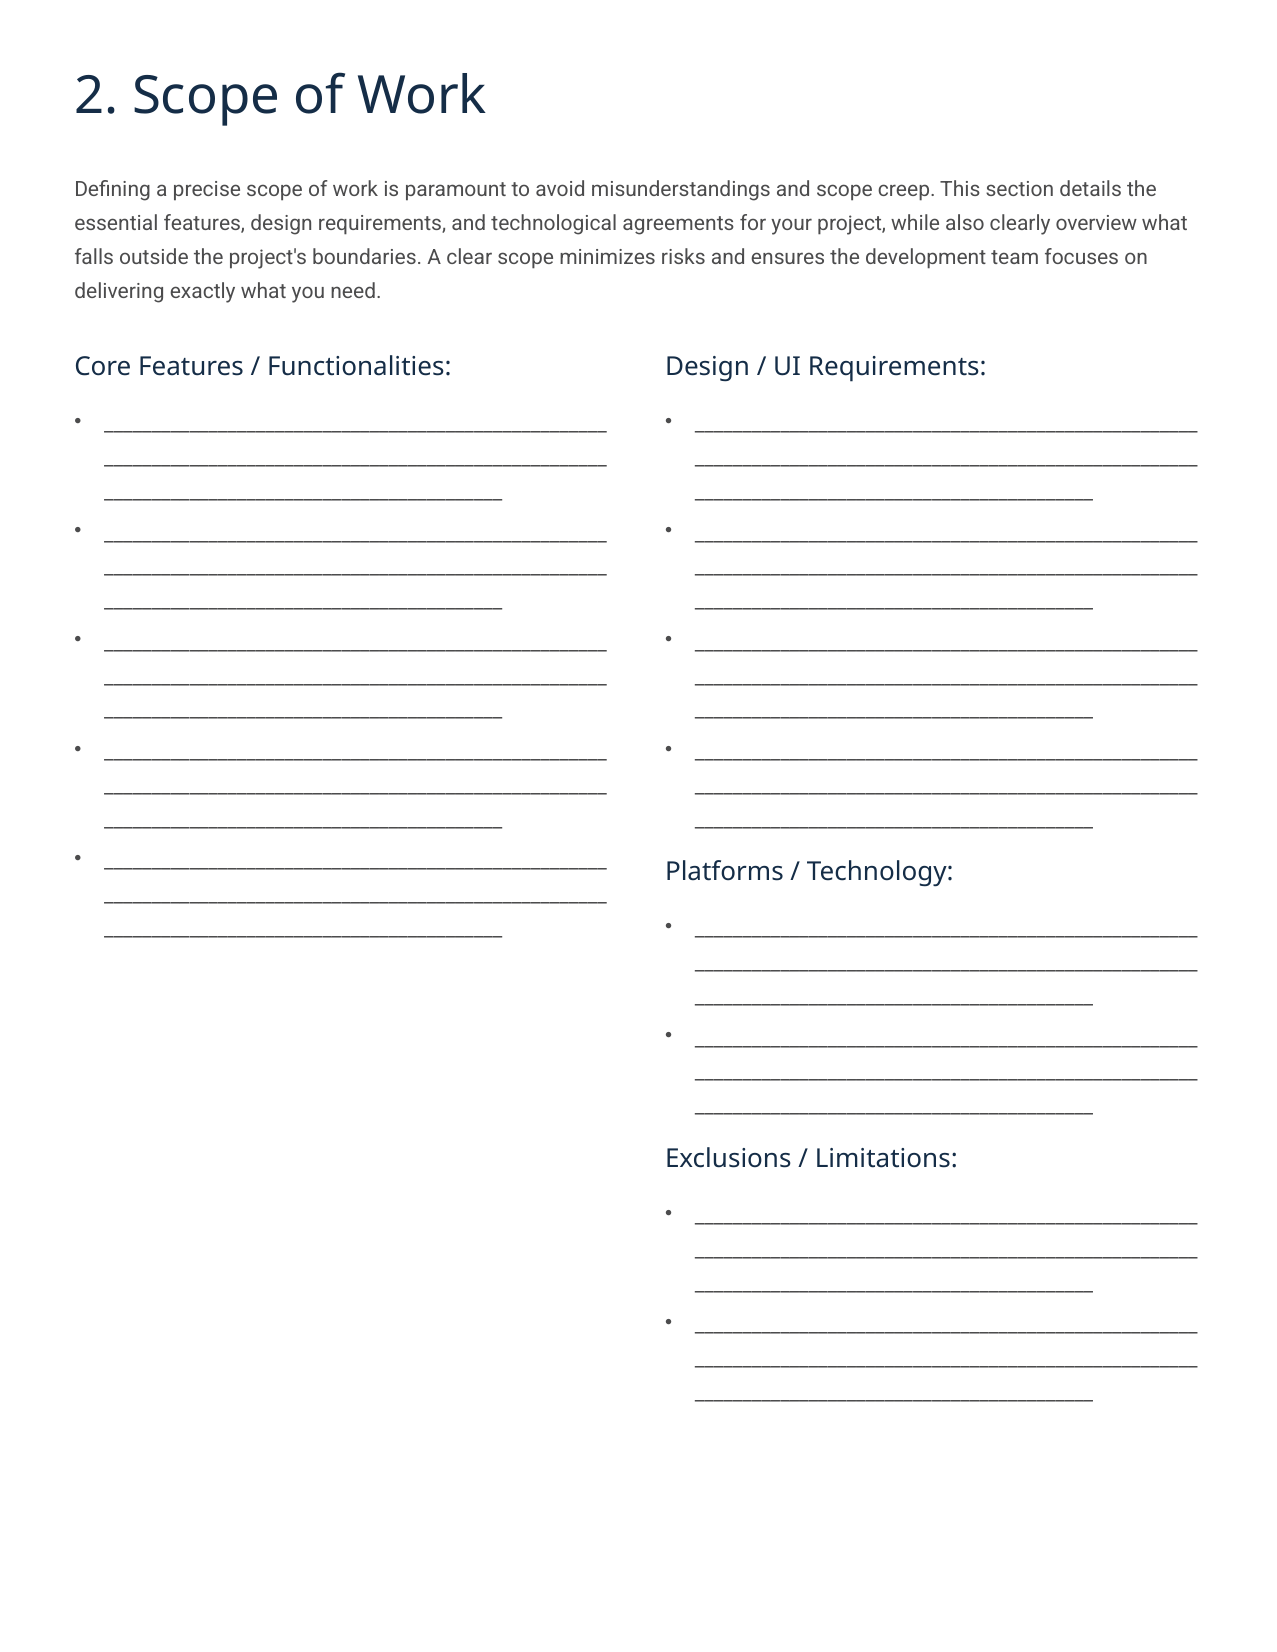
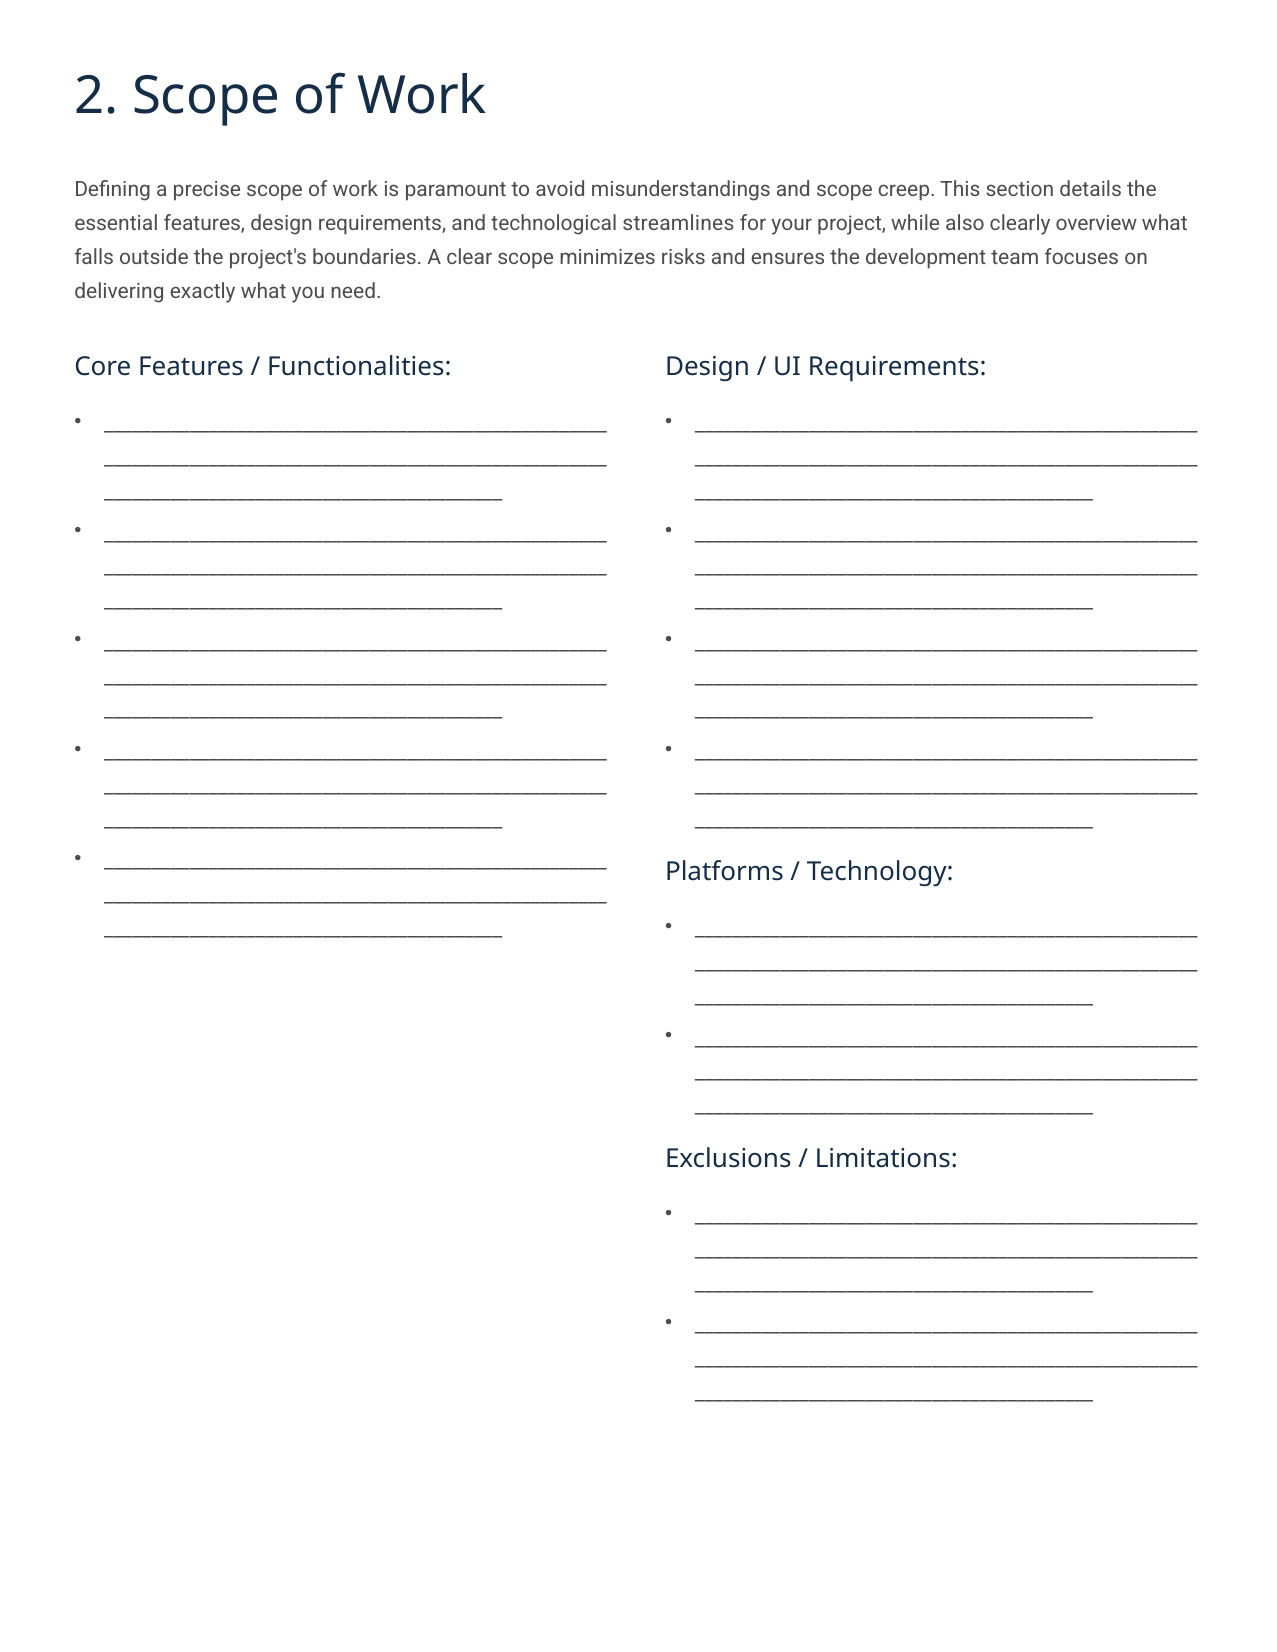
agreements: agreements -> streamlines (678, 224)
